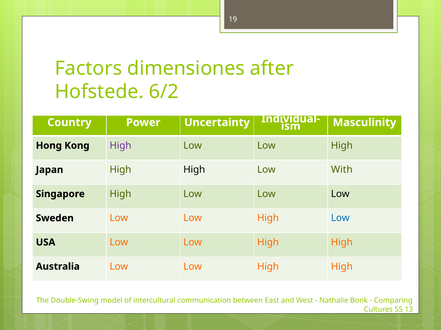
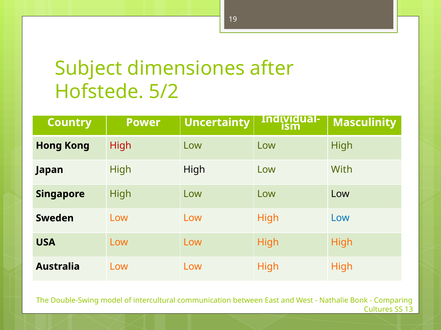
Factors: Factors -> Subject (88, 69)
6/2: 6/2 -> 5/2 (164, 92)
High colour: purple -> red (121, 146)
